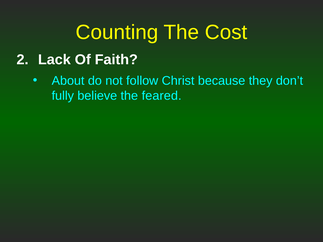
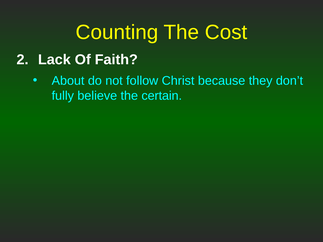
feared: feared -> certain (162, 96)
